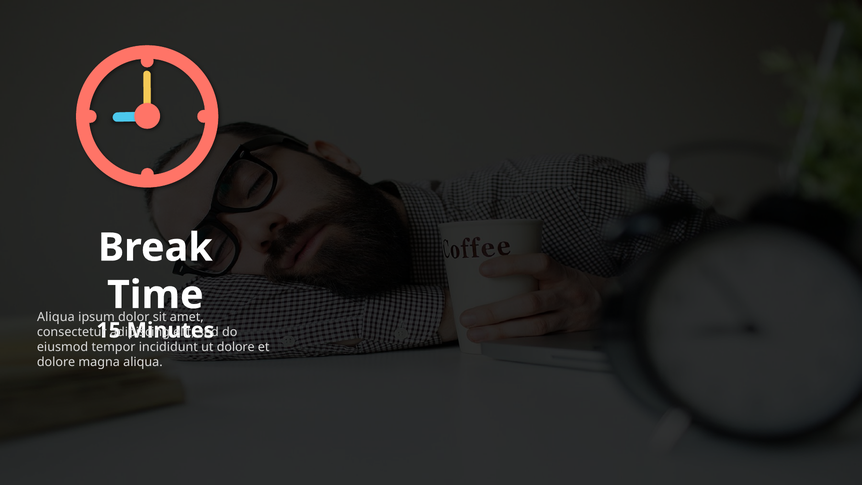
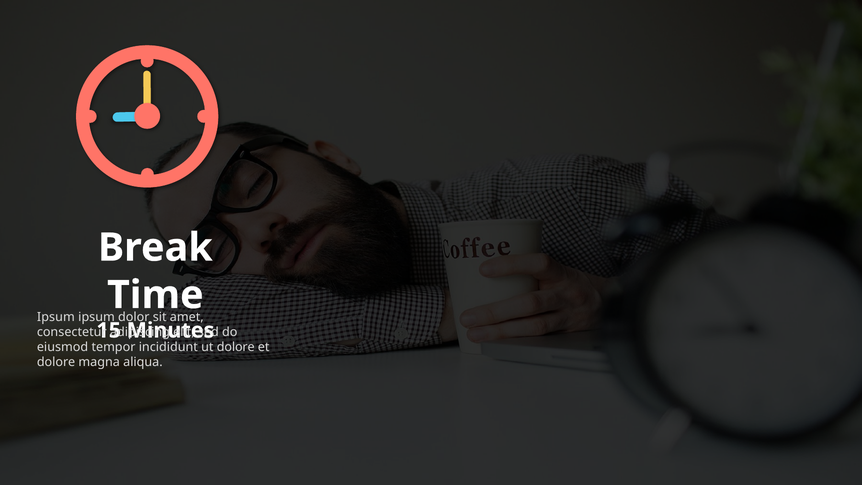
Aliqua: Aliqua -> Ipsum (56, 317)
